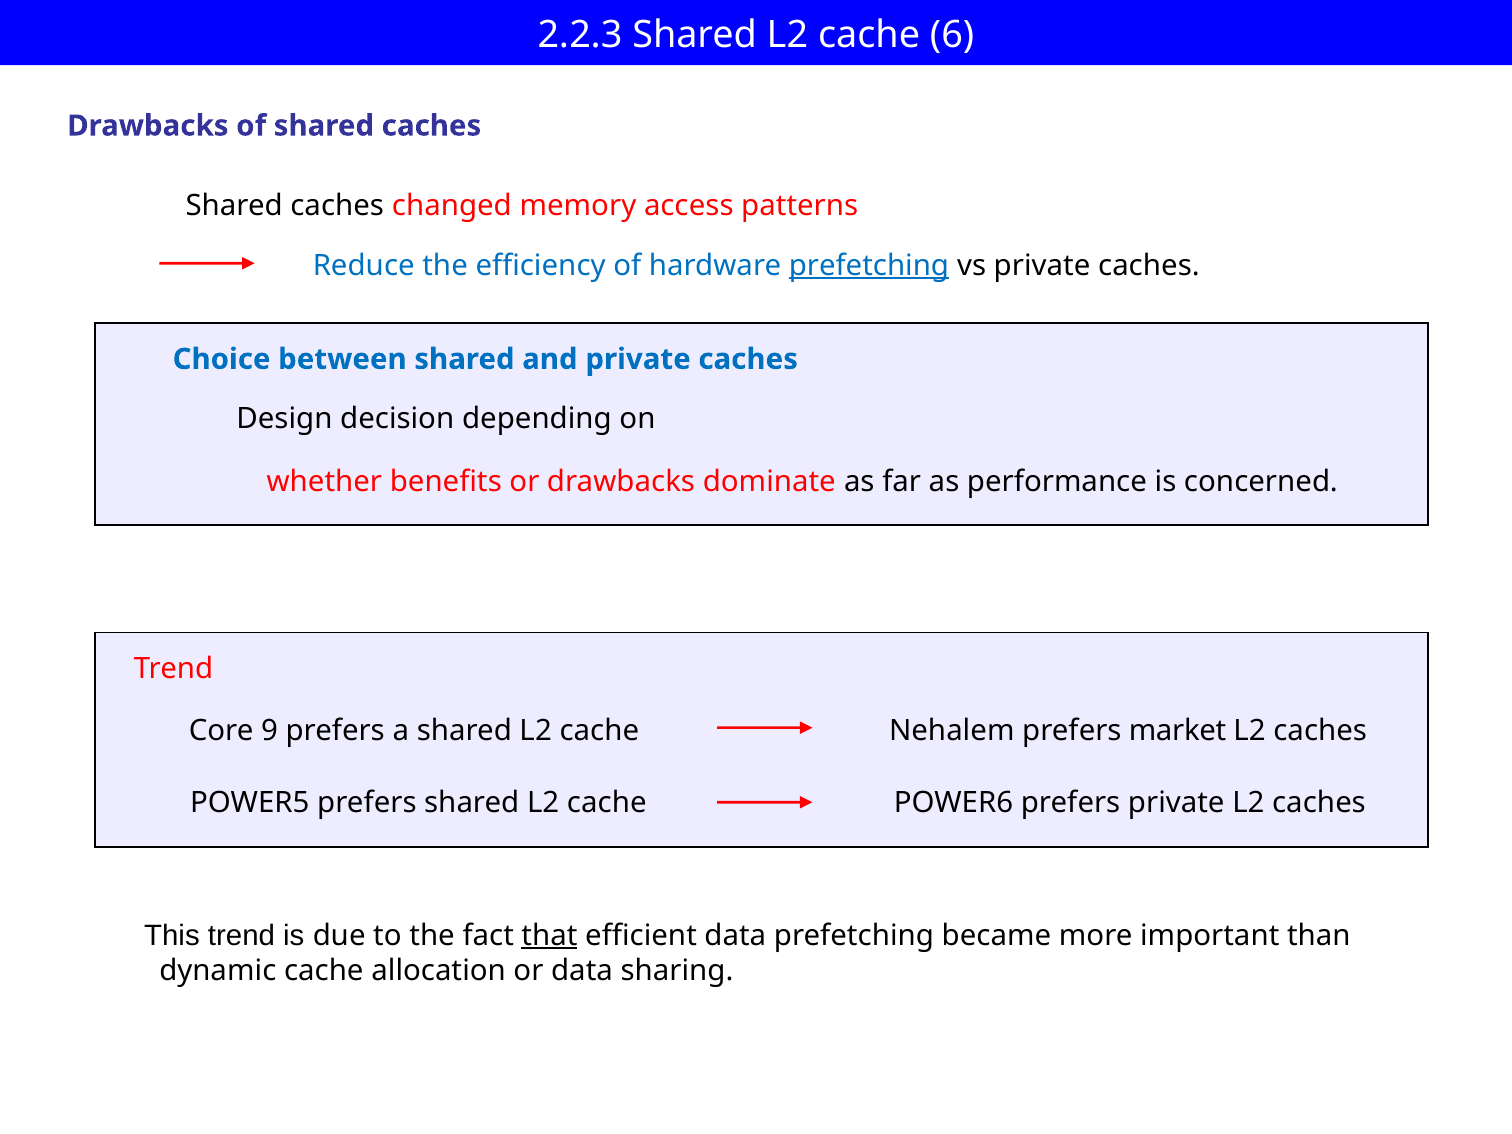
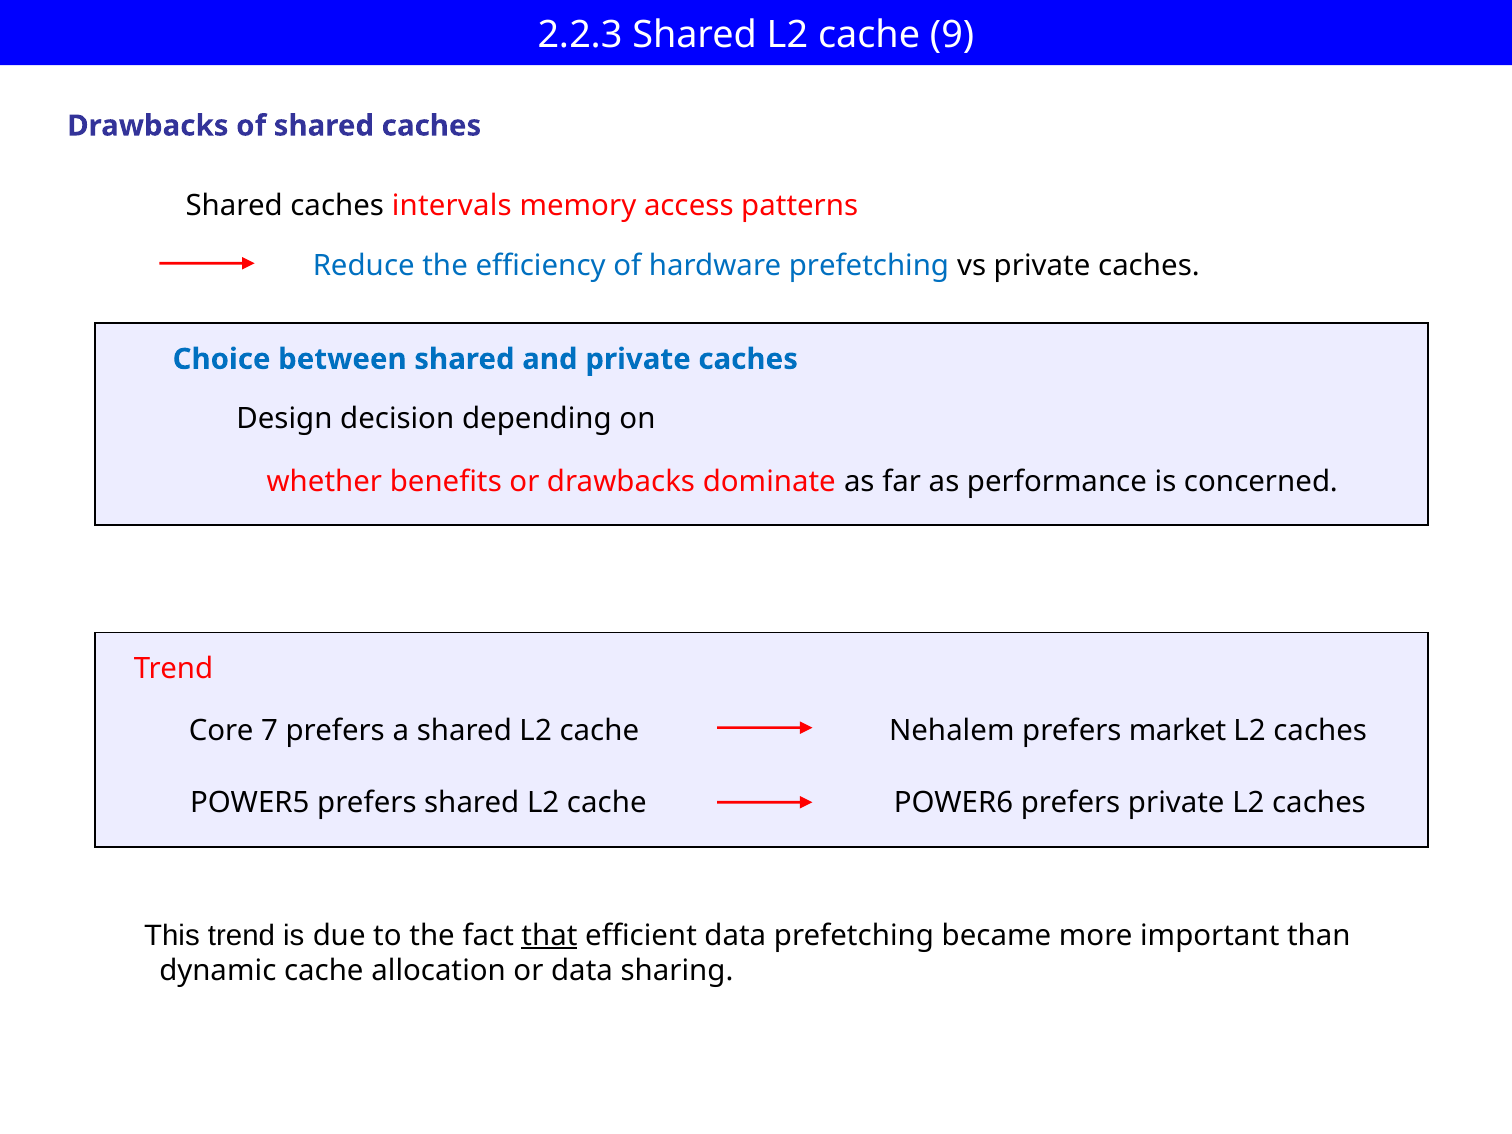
6: 6 -> 9 (952, 35)
changed: changed -> intervals (452, 206)
prefetching underline: present -> none (869, 266)
9: 9 -> 7 (270, 731)
